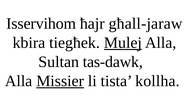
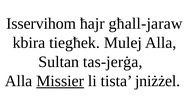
Mulej underline: present -> none (123, 43)
tas-dawk: tas-dawk -> tas-jerġa (113, 62)
kollha: kollha -> jniżżel (158, 81)
